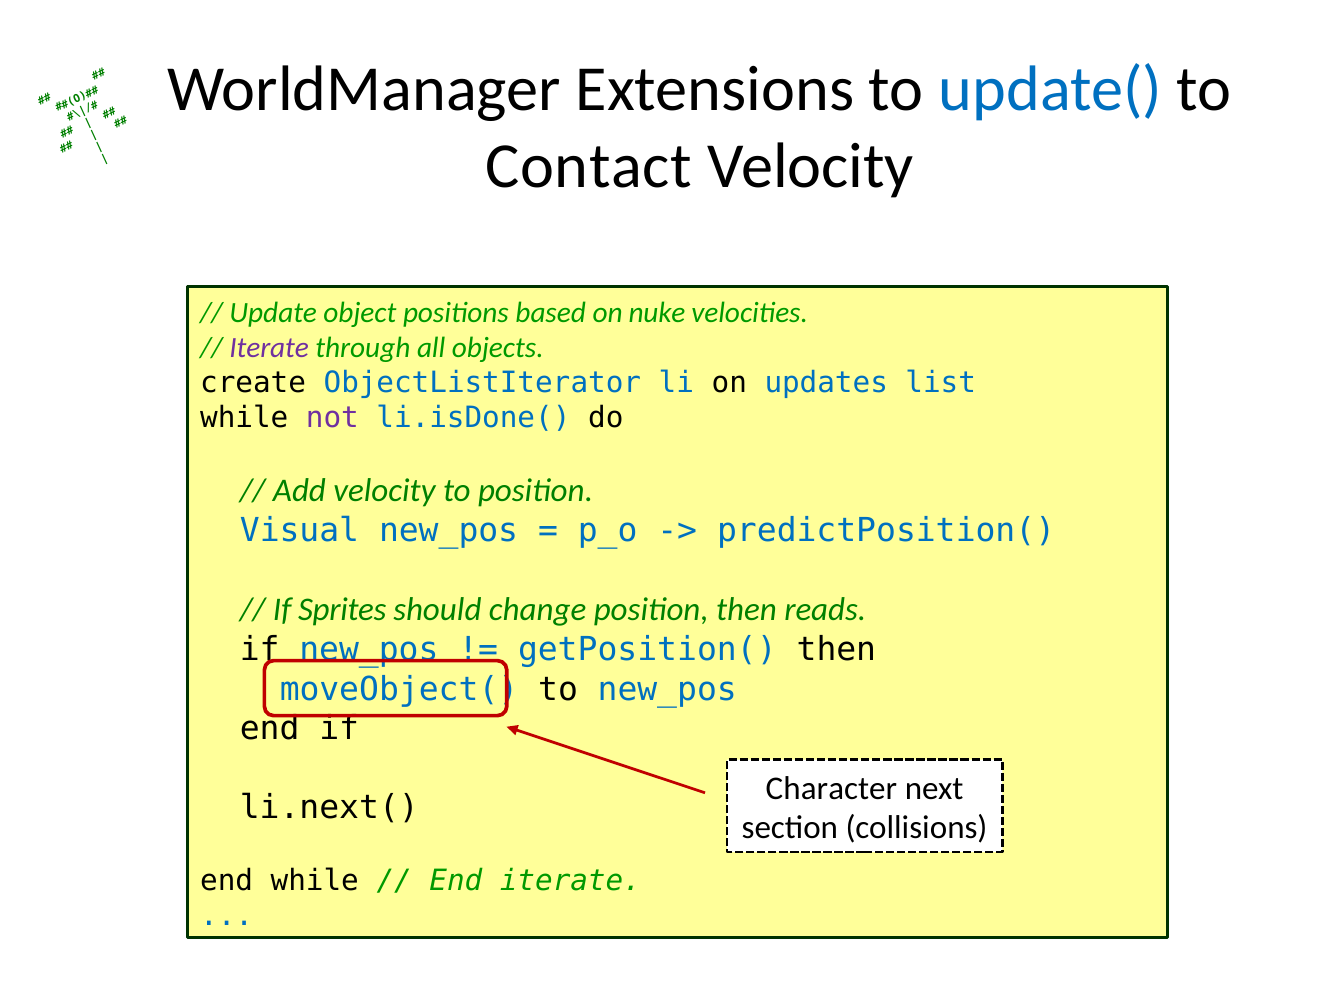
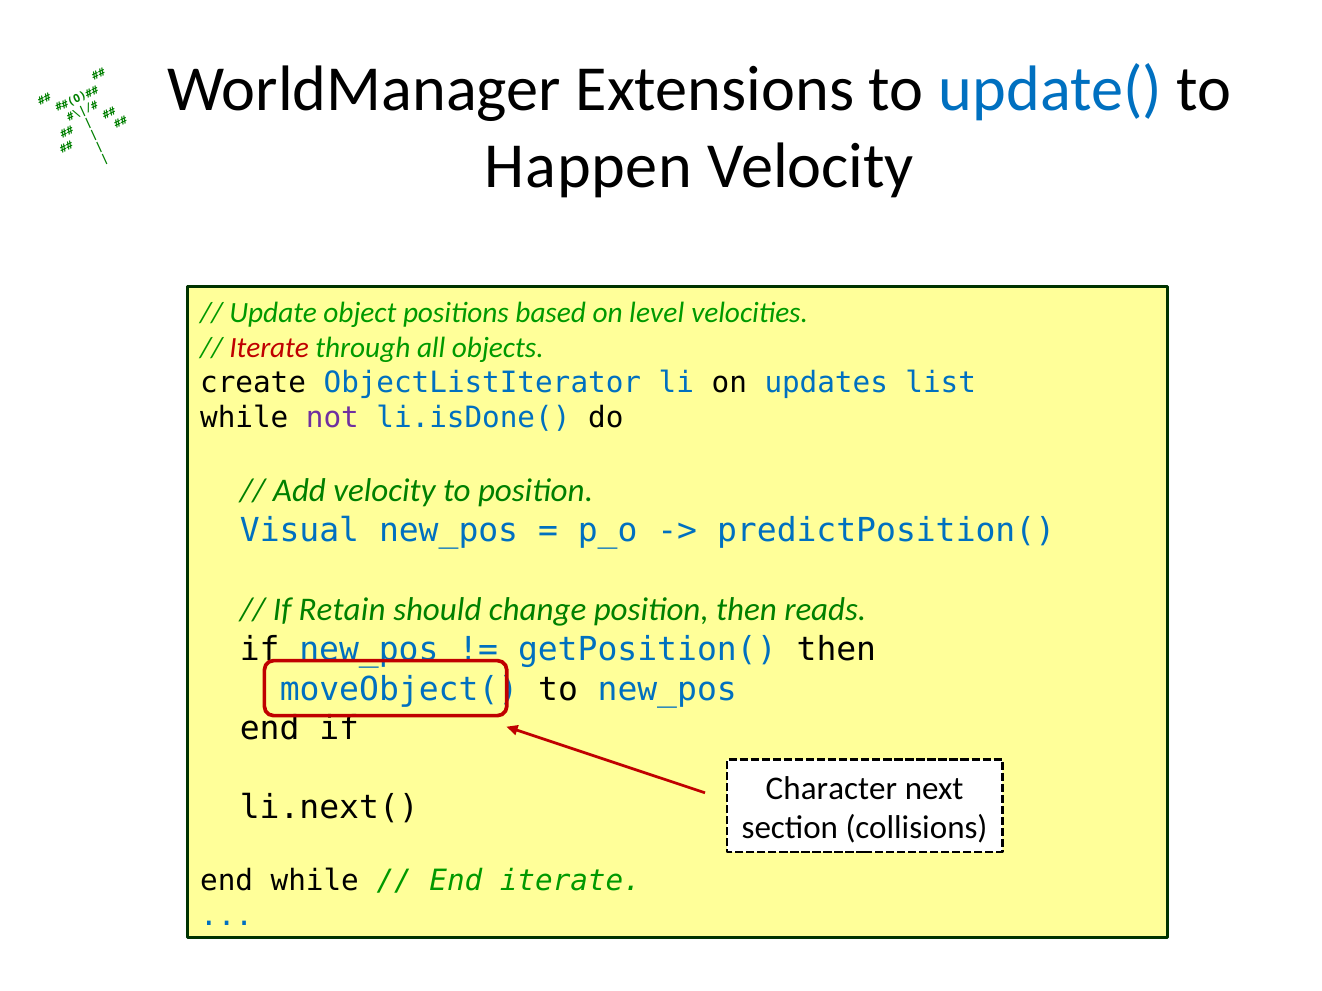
Contact: Contact -> Happen (589, 166)
nuke: nuke -> level (657, 313)
Iterate colour: purple -> red (269, 348)
Sprites: Sprites -> Retain (342, 610)
